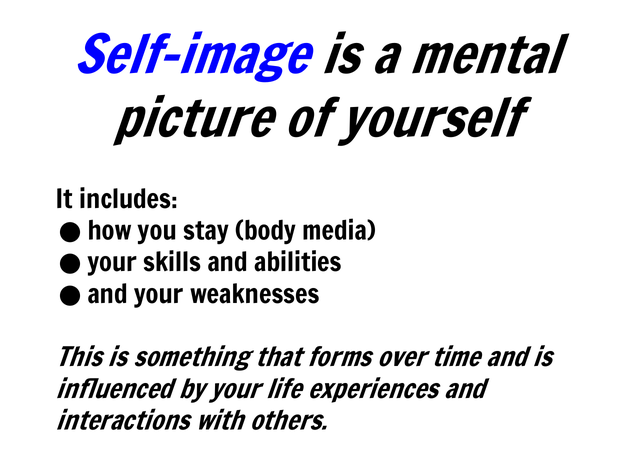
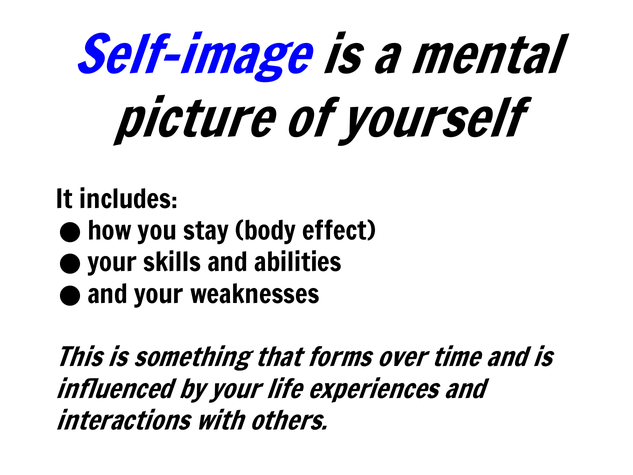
media: media -> effect (339, 231)
